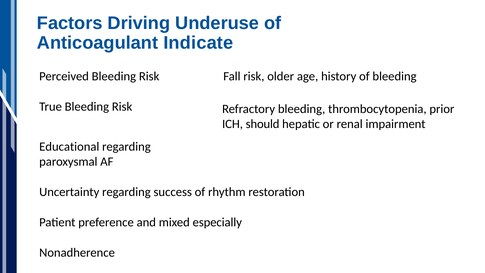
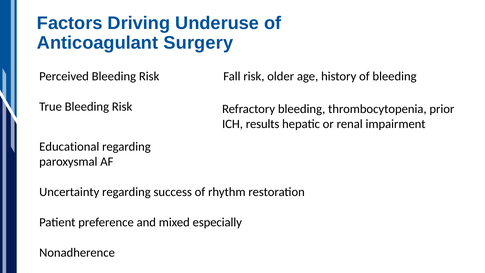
Indicate: Indicate -> Surgery (198, 43)
should: should -> results (263, 124)
